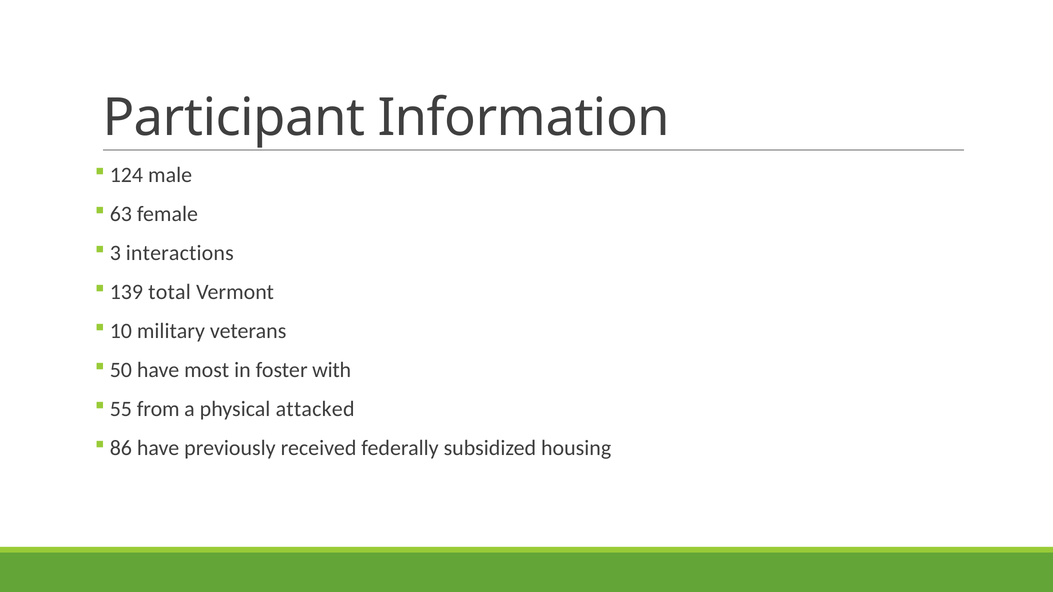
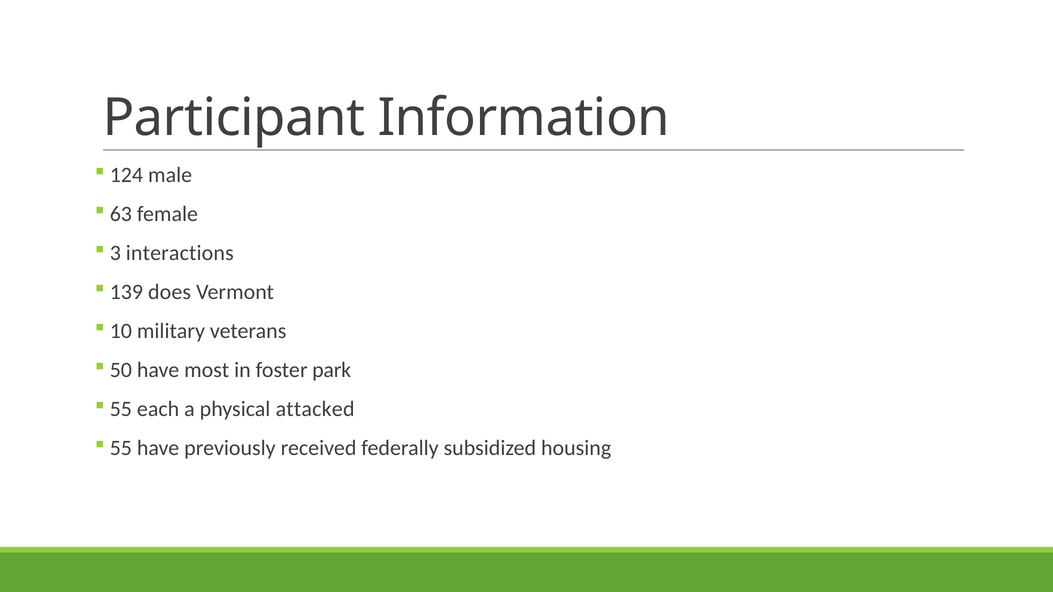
total: total -> does (170, 292)
with: with -> park (332, 370)
from: from -> each (158, 409)
86: 86 -> 55 (121, 448)
